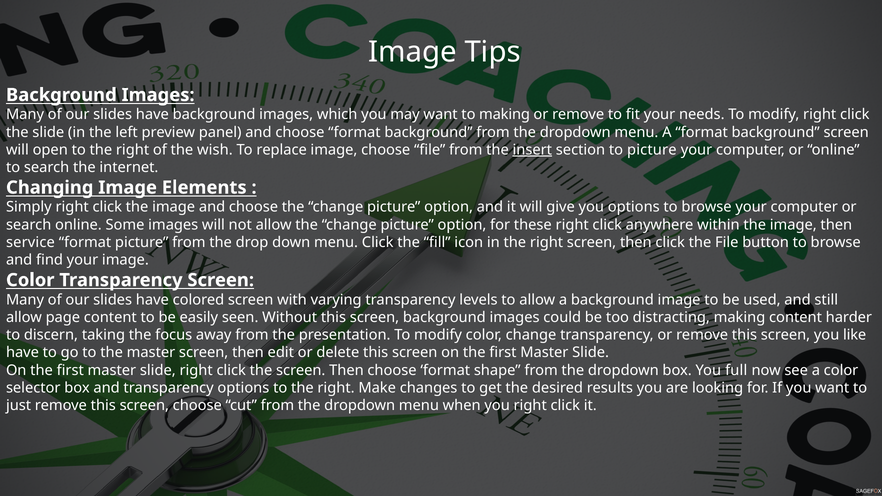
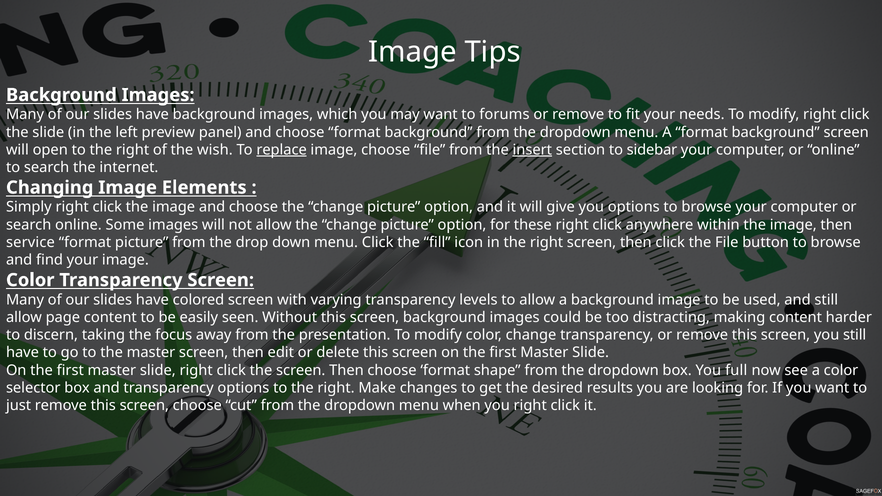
to making: making -> forums (504, 115)
replace underline: none -> present (282, 150)
to picture: picture -> sidebar (652, 150)
you like: like -> still (855, 335)
